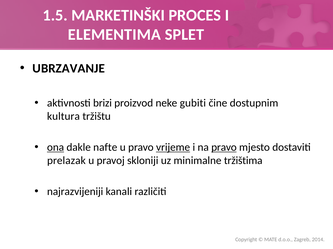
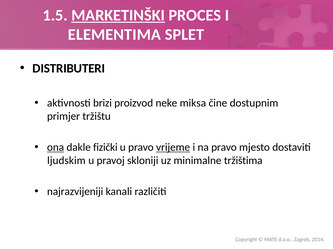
MARKETINŠKI underline: none -> present (118, 15)
UBRZAVANJE: UBRZAVANJE -> DISTRIBUTERI (69, 69)
gubiti: gubiti -> miksa (193, 103)
kultura: kultura -> primjer (64, 117)
nafte: nafte -> fizički (105, 148)
pravo underline: present -> none (224, 148)
prelazak: prelazak -> ljudskim (66, 161)
